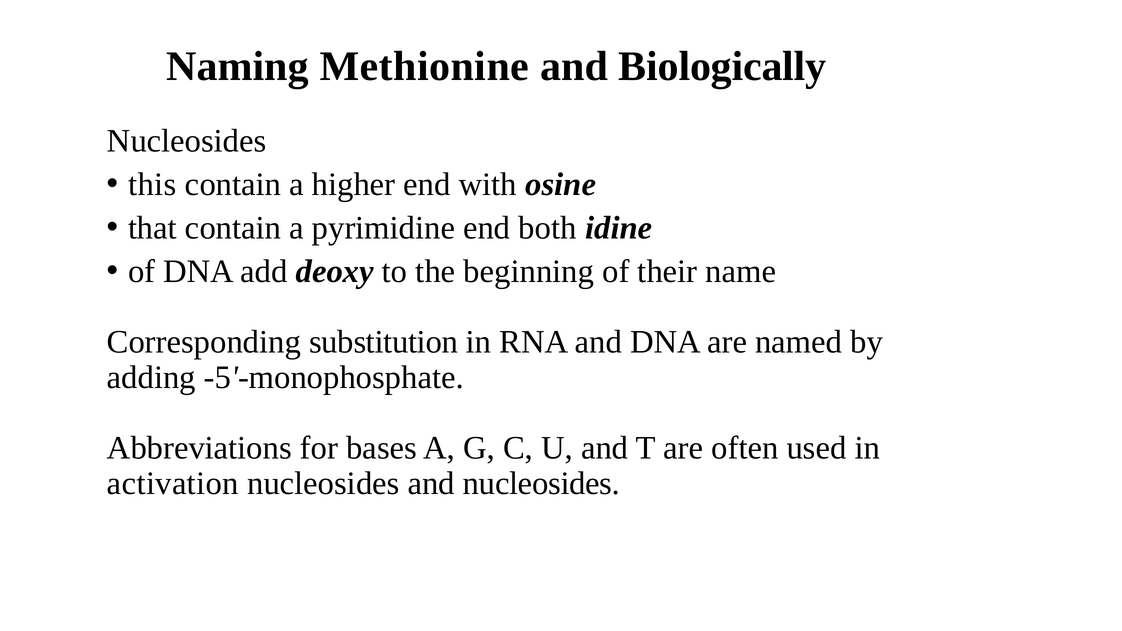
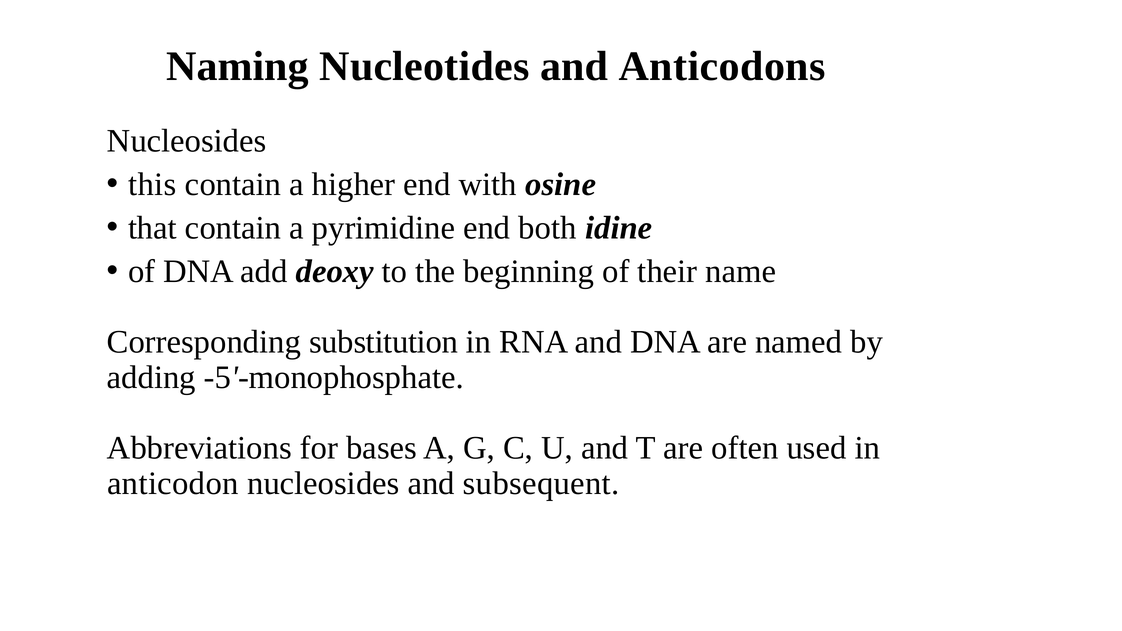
Methionine: Methionine -> Nucleotides (424, 66)
Biologically: Biologically -> Anticodons (722, 66)
activation: activation -> anticodon (173, 483)
and nucleosides: nucleosides -> subsequent (541, 483)
